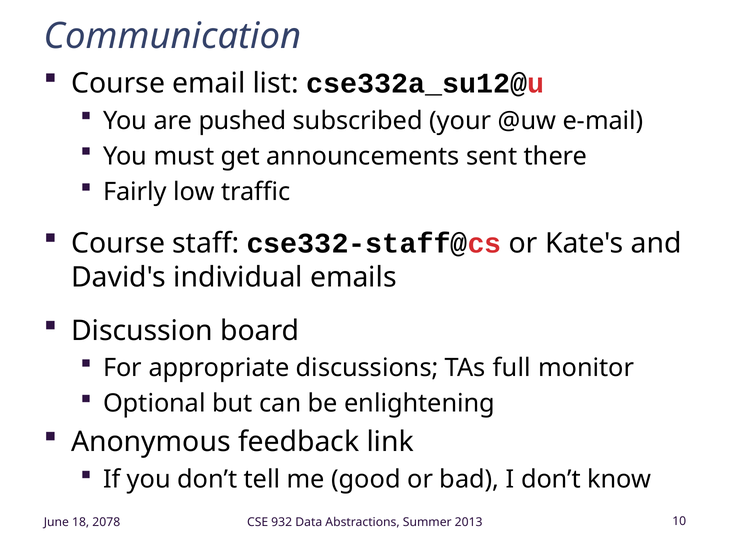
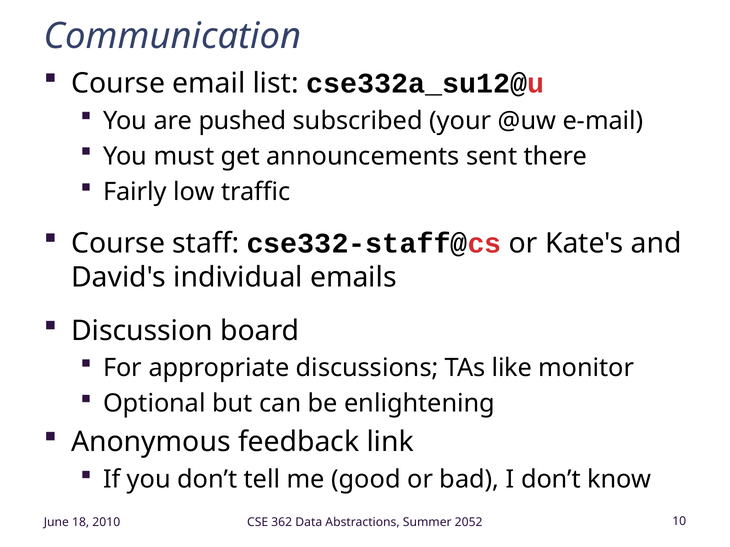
full: full -> like (512, 368)
2078: 2078 -> 2010 (106, 523)
932: 932 -> 362 (282, 523)
2013: 2013 -> 2052 (469, 523)
